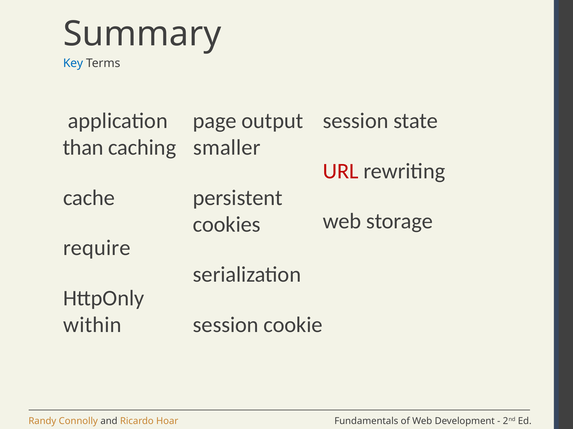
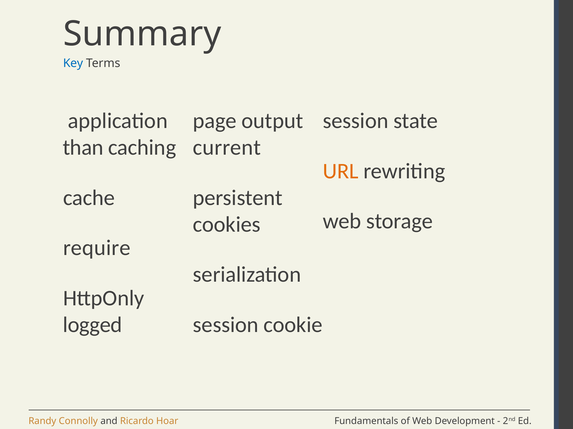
smaller: smaller -> current (227, 148)
URL colour: red -> orange (341, 171)
within: within -> logged (93, 325)
